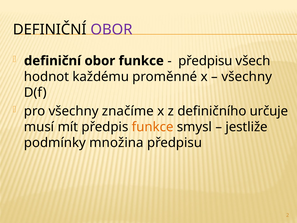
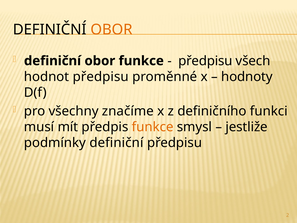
OBOR colour: purple -> orange (112, 29)
hodnot každému: každému -> předpisu (101, 77)
všechny: všechny -> hodnoty (247, 77)
určuje: určuje -> funkci (269, 111)
podmínky množina: množina -> definiční (116, 143)
